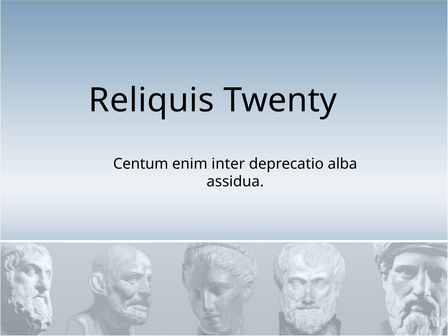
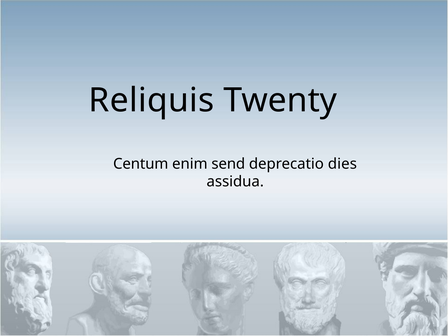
inter: inter -> send (228, 164)
alba: alba -> dies (342, 164)
